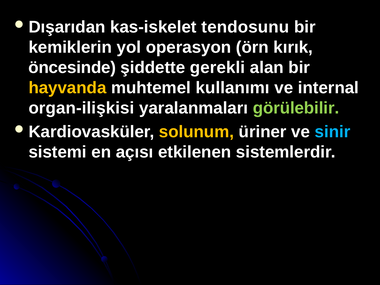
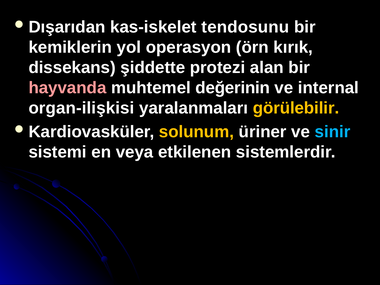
öncesinde: öncesinde -> dissekans (72, 68)
gerekli: gerekli -> protezi (218, 68)
hayvanda colour: yellow -> pink (67, 88)
kullanımı: kullanımı -> değerinin (233, 88)
görülebilir colour: light green -> yellow (296, 108)
açısı: açısı -> veya (135, 152)
